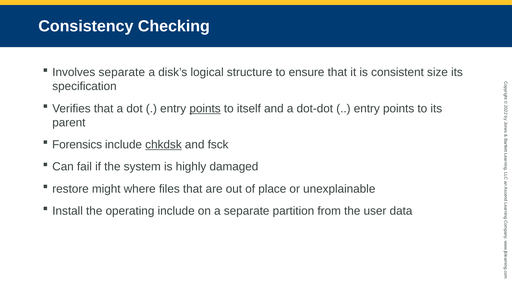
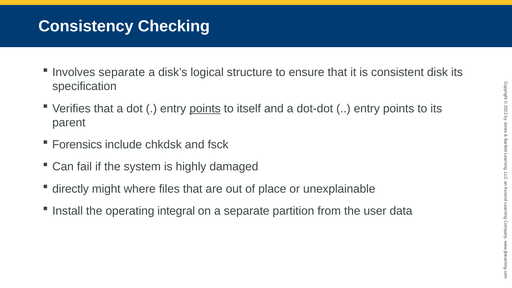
size: size -> disk (437, 72)
chkdsk underline: present -> none (163, 145)
restore: restore -> directly (71, 189)
operating include: include -> integral (176, 211)
